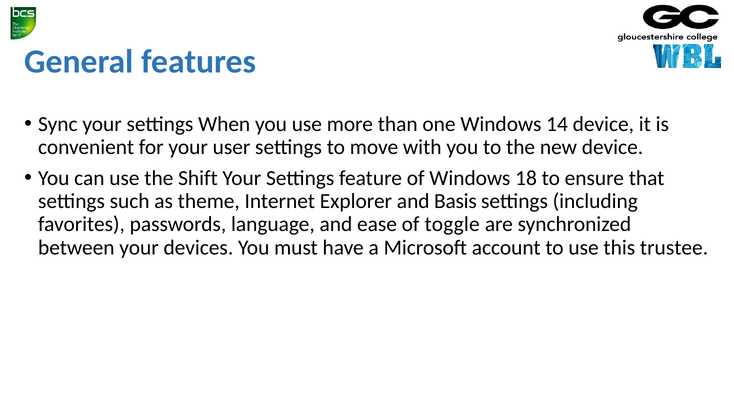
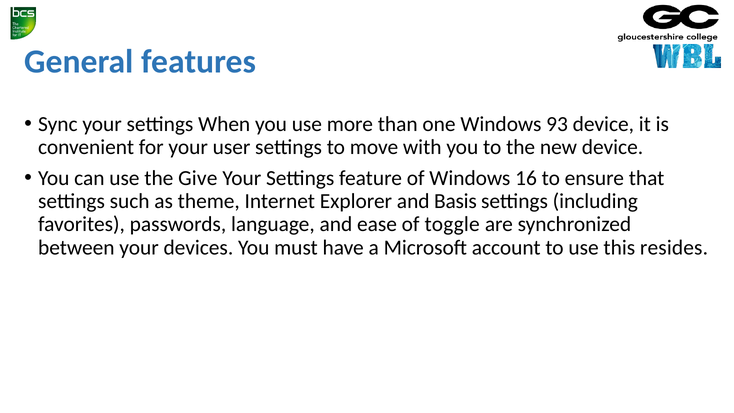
14: 14 -> 93 (557, 124)
Shift: Shift -> Give (198, 178)
18: 18 -> 16 (526, 178)
trustee: trustee -> resides (674, 247)
